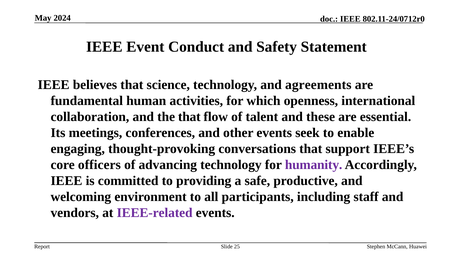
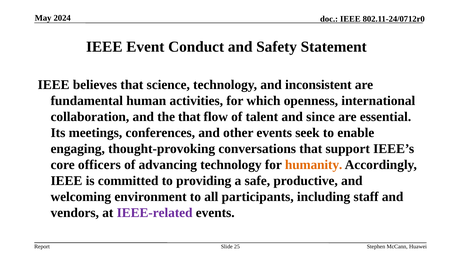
agreements: agreements -> inconsistent (318, 85)
these: these -> since (321, 117)
humanity colour: purple -> orange (314, 165)
